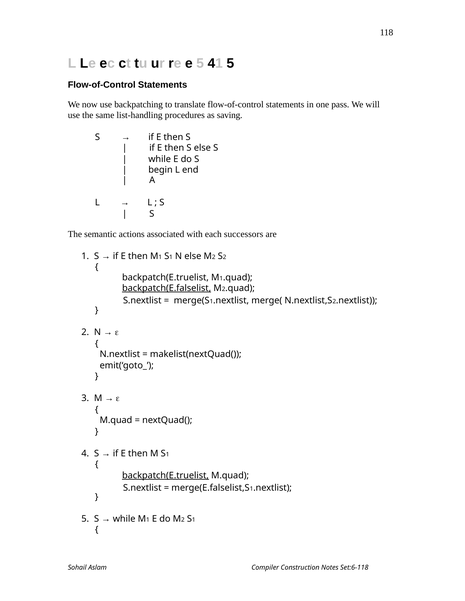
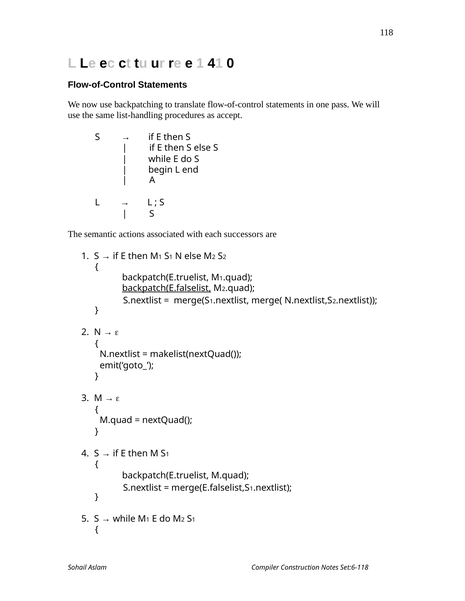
e 5: 5 -> 1 (200, 63)
41 5: 5 -> 0 (230, 63)
saving: saving -> accept (230, 115)
backpatch(E.truelist underline: present -> none (165, 476)
